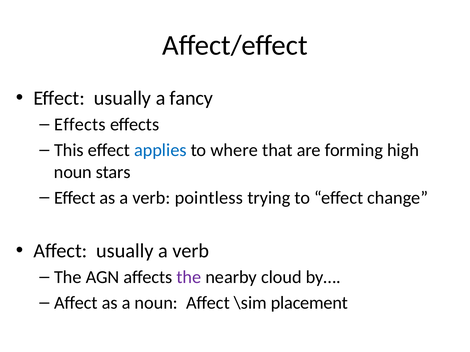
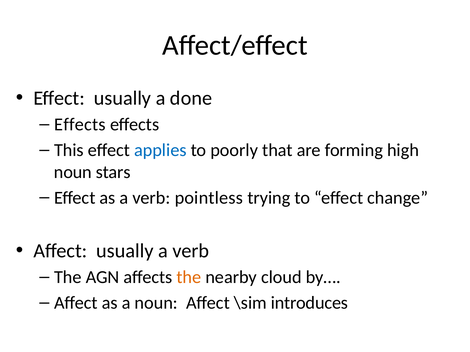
fancy: fancy -> done (191, 98)
where: where -> poorly (234, 150)
the colour: purple -> orange (189, 278)
placement: placement -> introduces (309, 303)
